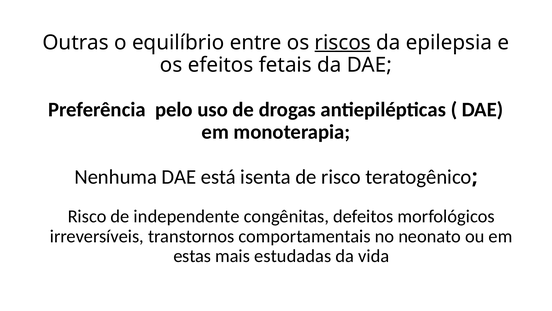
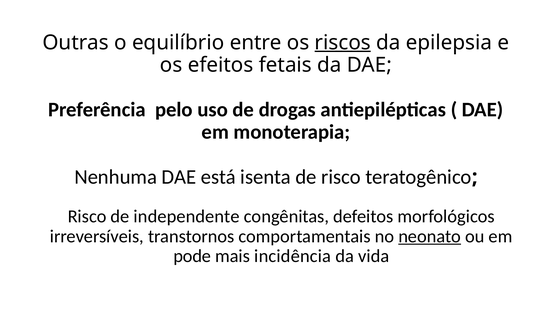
neonato underline: none -> present (430, 236)
estas: estas -> pode (192, 256)
estudadas: estudadas -> incidência (293, 256)
